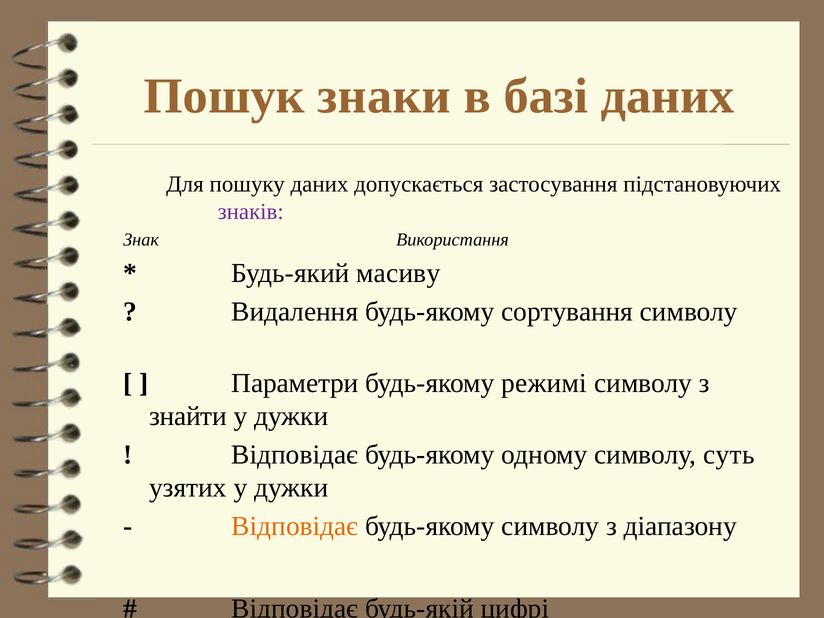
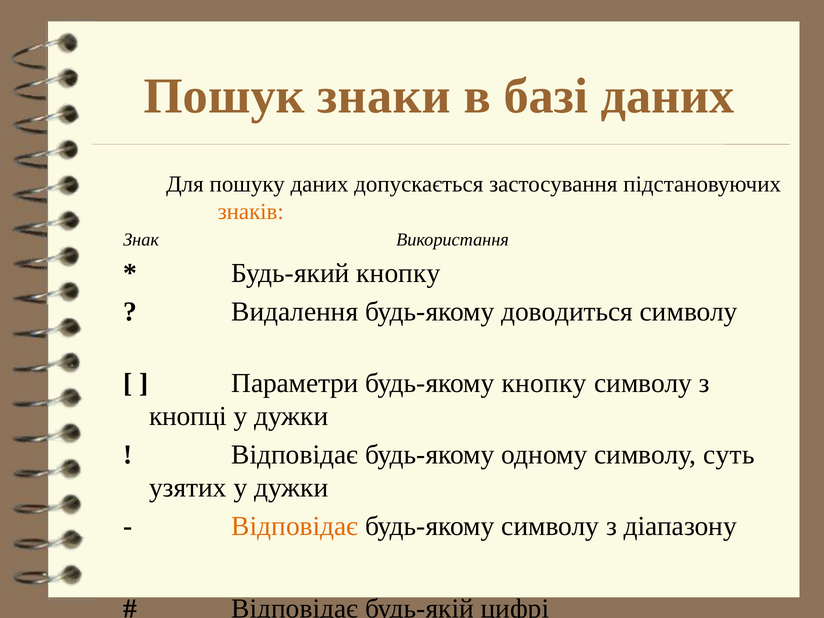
знаків colour: purple -> orange (251, 212)
Будь-який масиву: масиву -> кнопку (398, 273)
сортування: сортування -> доводиться (567, 312)
будь-якому режимі: режимі -> кнопку (544, 383)
знайти: знайти -> кнопці (188, 416)
